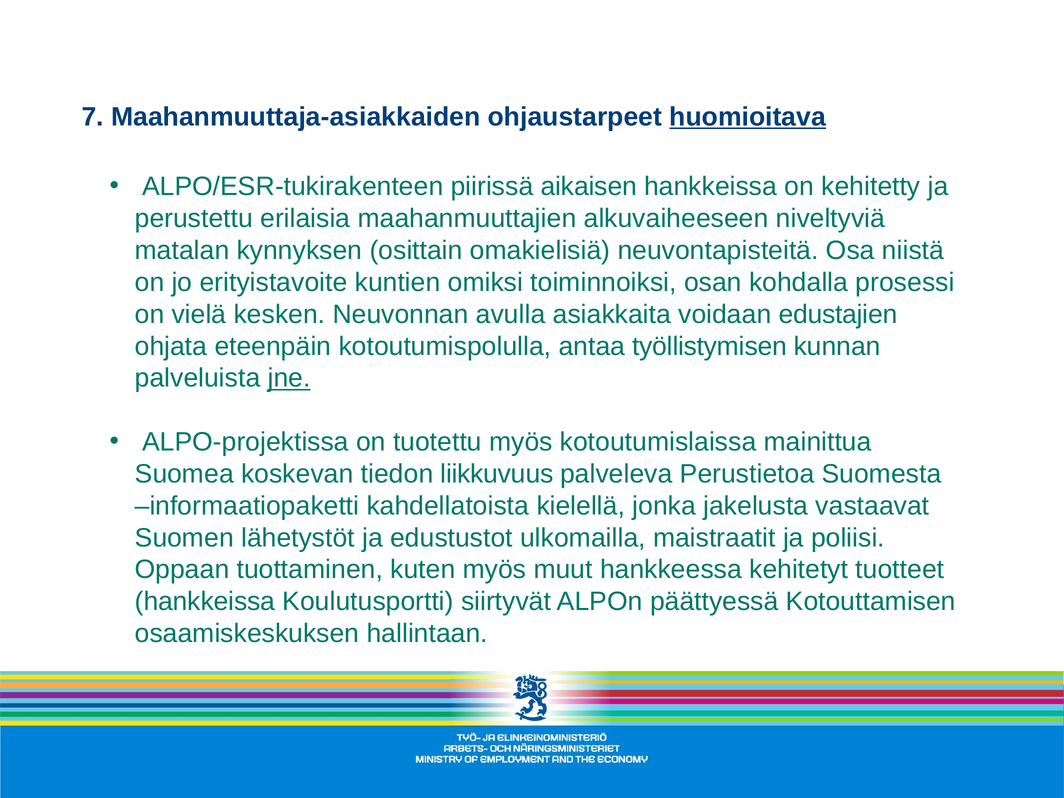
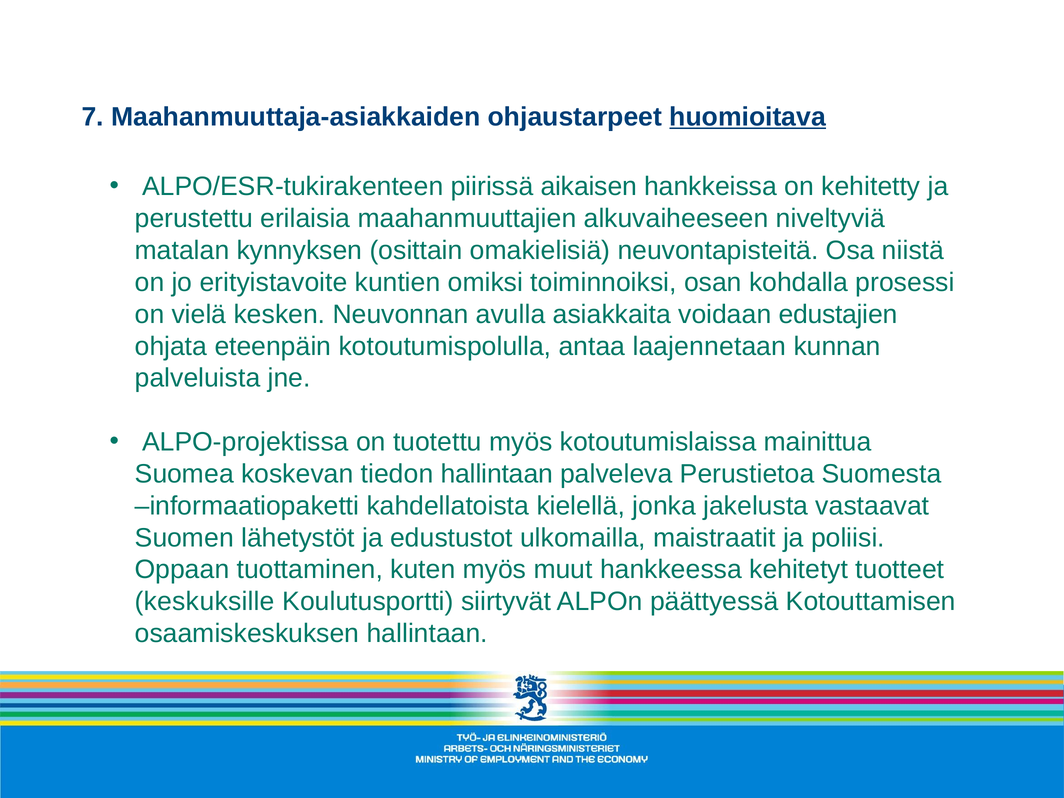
työllistymisen: työllistymisen -> laajennetaan (709, 346)
jne underline: present -> none (289, 378)
tiedon liikkuvuus: liikkuvuus -> hallintaan (497, 474)
hankkeissa: hankkeissa -> keskuksille (205, 602)
